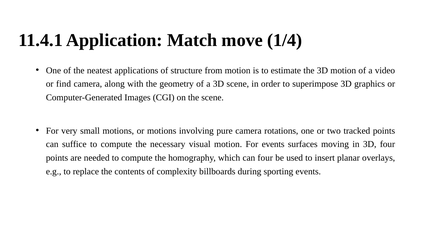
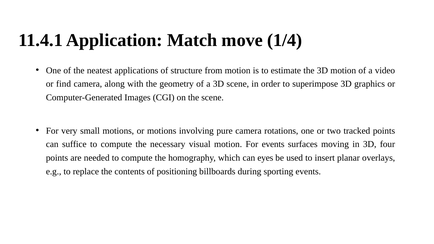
can four: four -> eyes (265, 158)
complexity: complexity -> positioning (177, 171)
